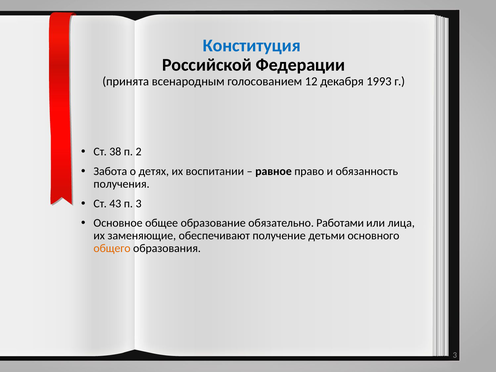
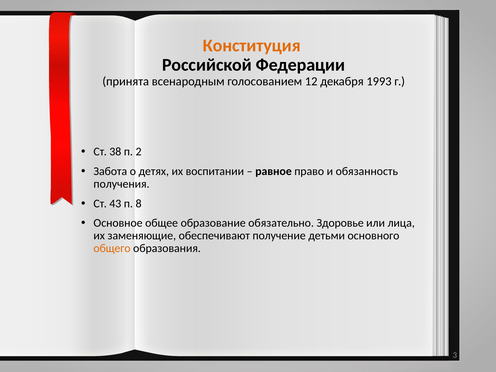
Конституция colour: blue -> orange (252, 46)
п 3: 3 -> 8 (139, 204)
Работами: Работами -> Здоровье (340, 223)
